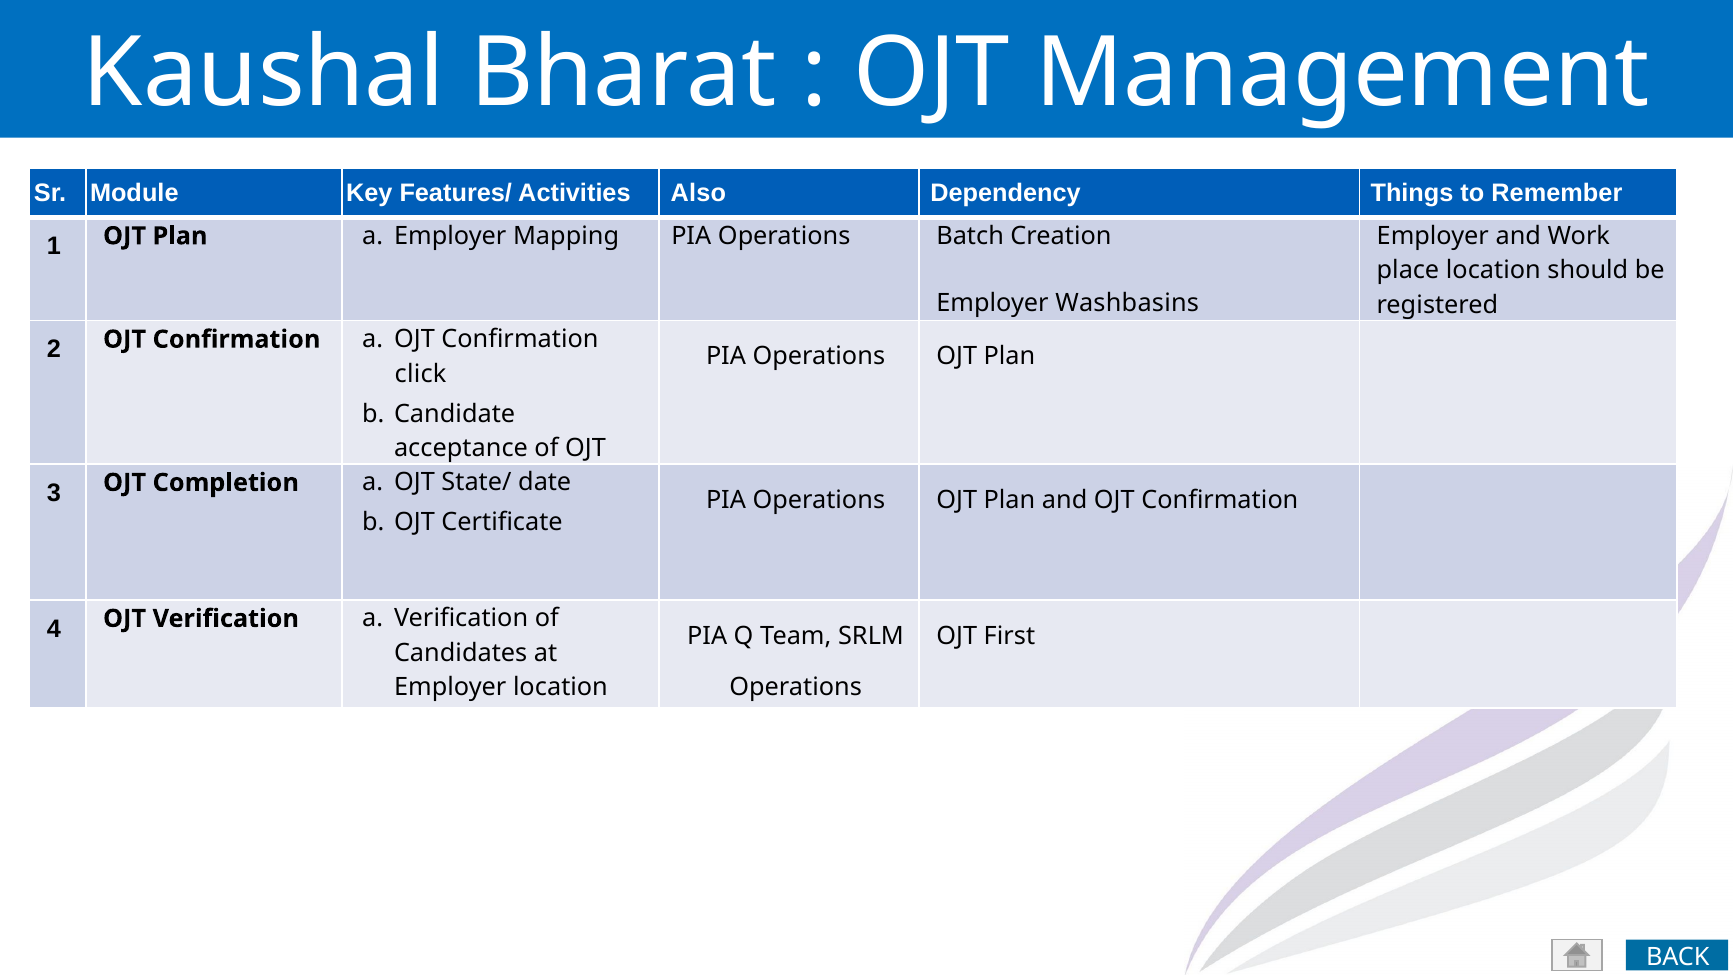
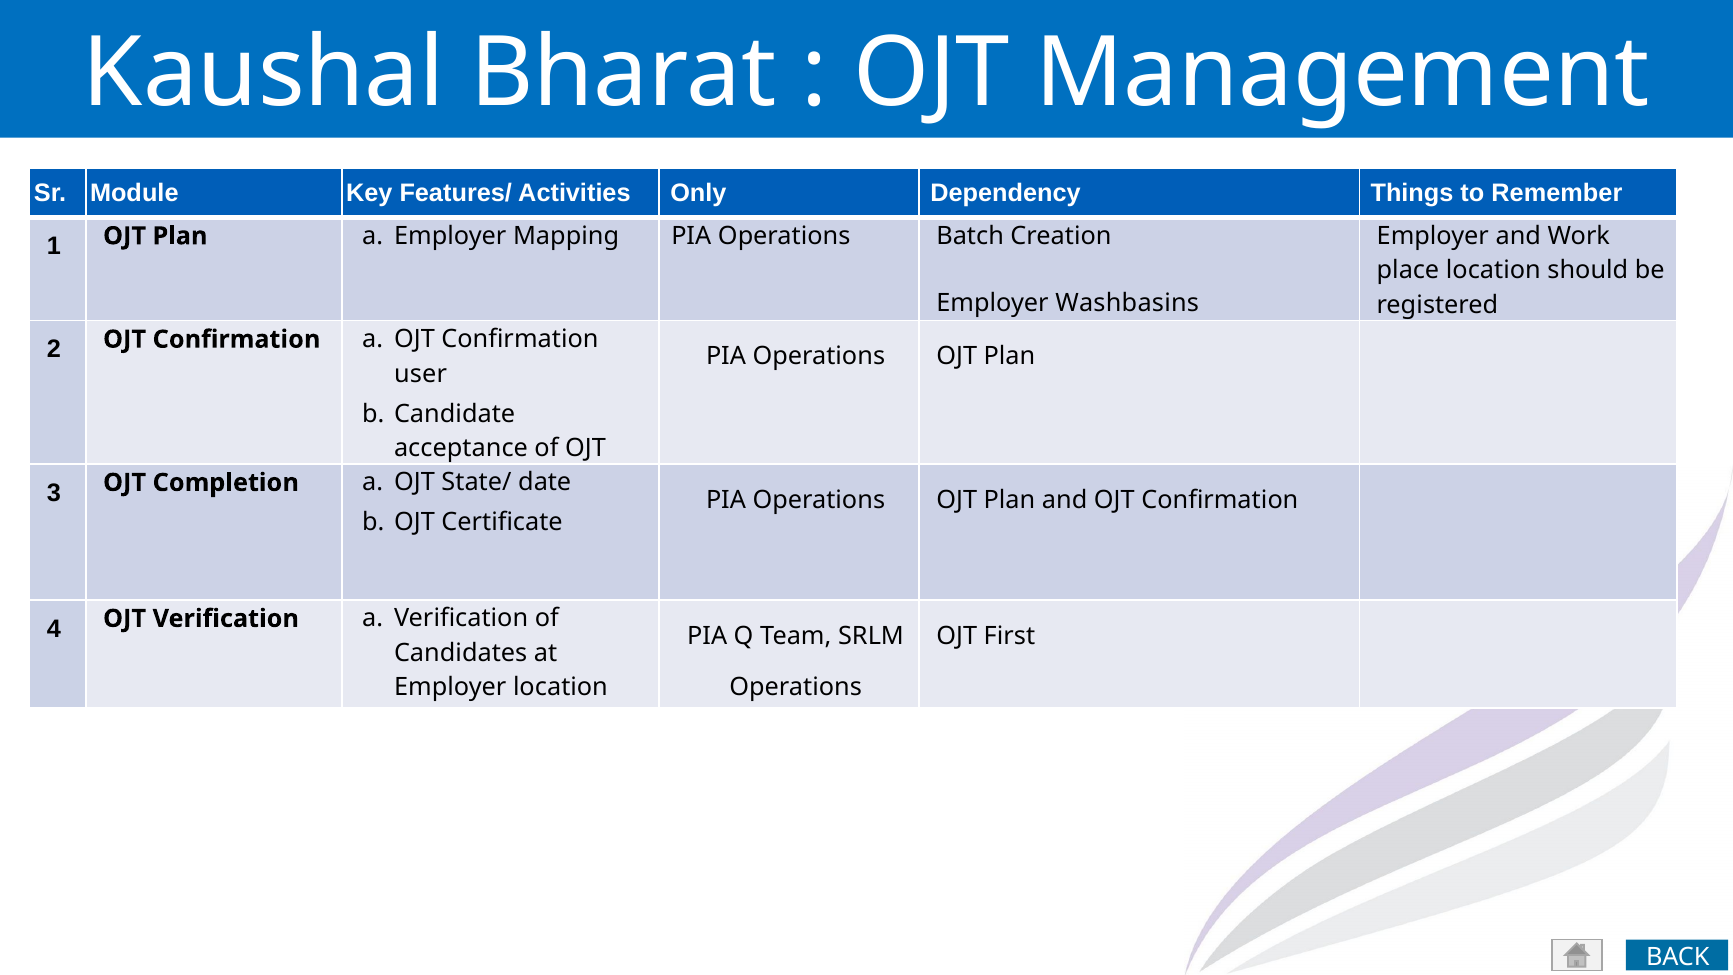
Also: Also -> Only (698, 193)
click: click -> user (421, 374)
